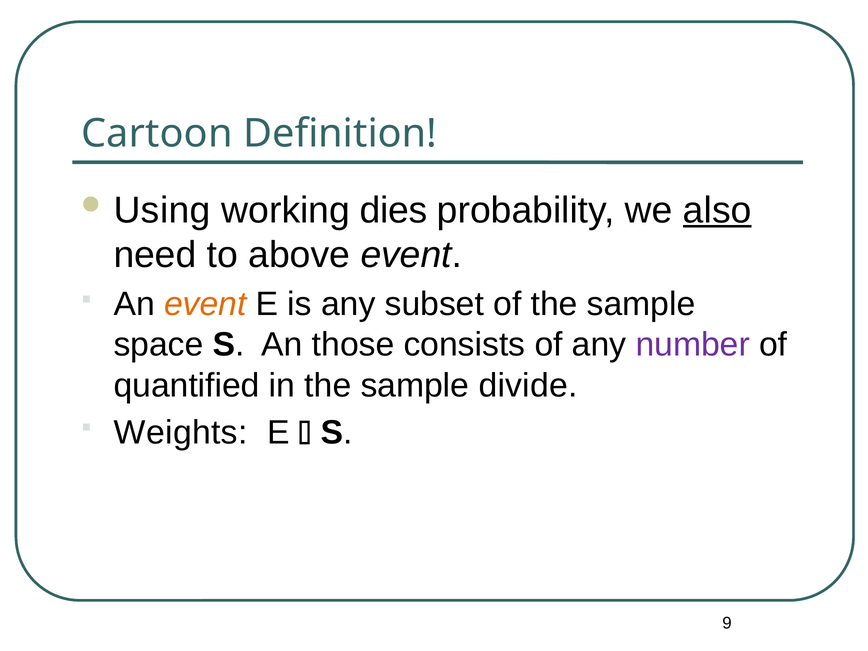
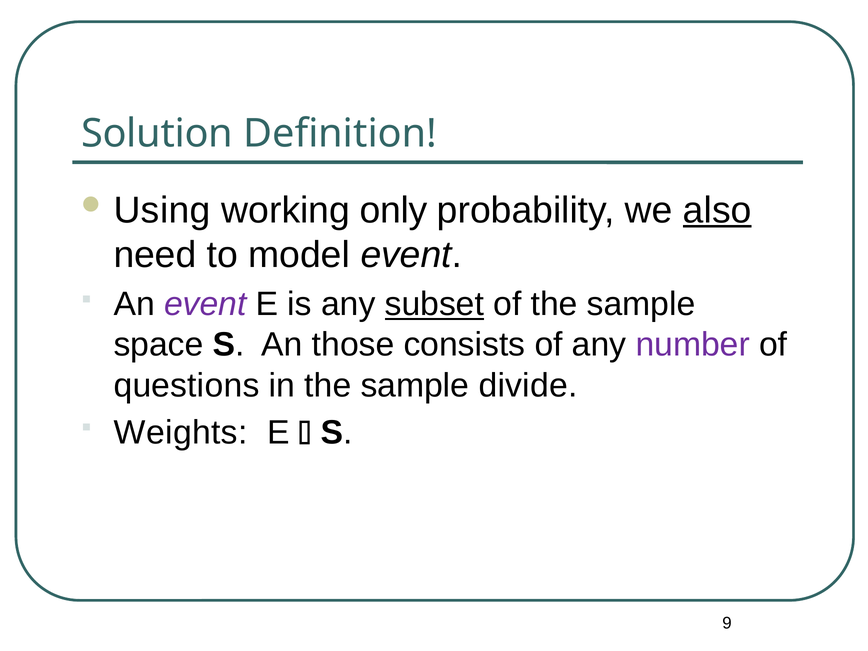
Cartoon: Cartoon -> Solution (157, 134)
dies: dies -> only (394, 210)
above: above -> model (299, 255)
event colour: orange -> purple (205, 304)
subset underline: none -> present (434, 304)
quantified: quantified -> questions (187, 385)
